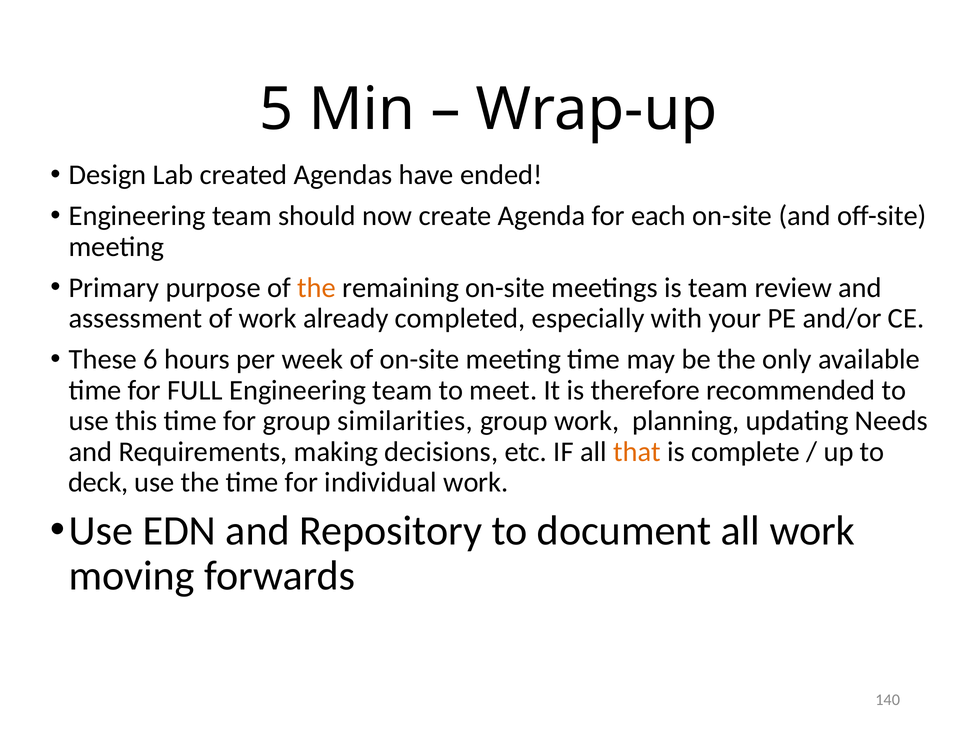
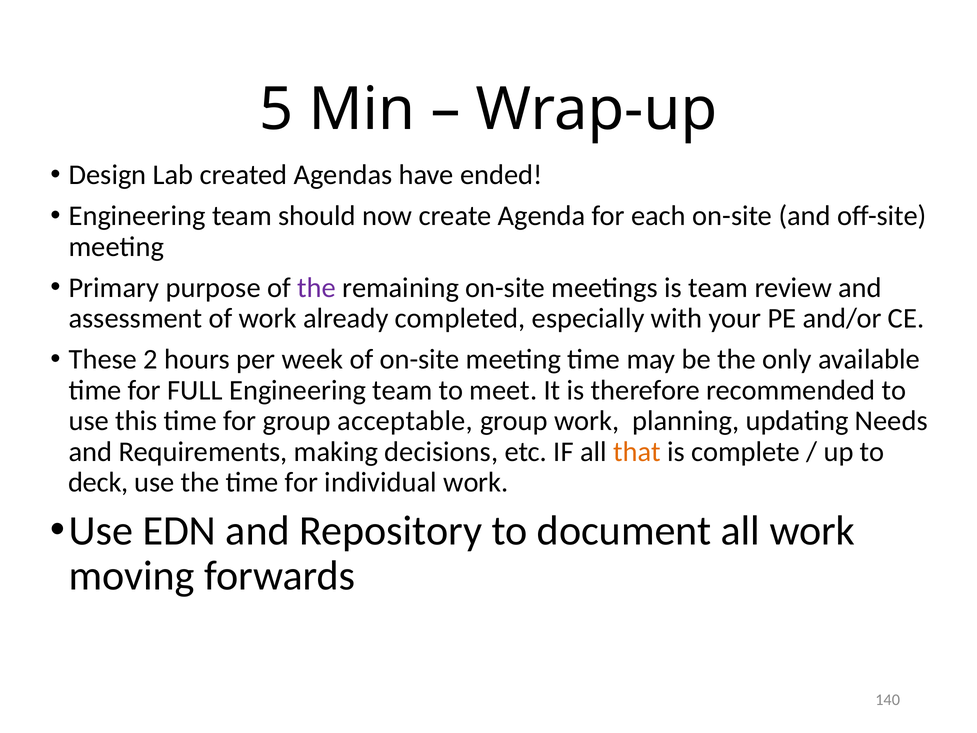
the colour: orange -> purple (317, 288)
6: 6 -> 2 (151, 359)
similarities: similarities -> acceptable (405, 421)
